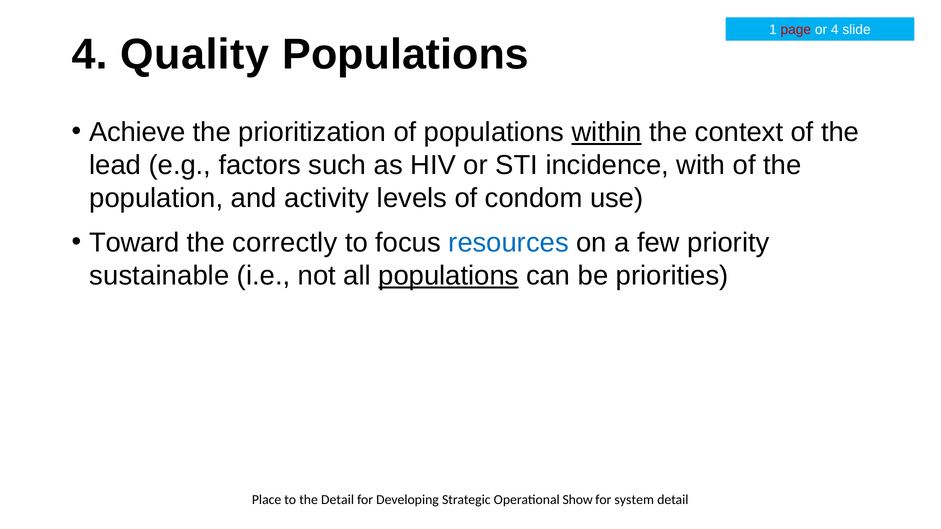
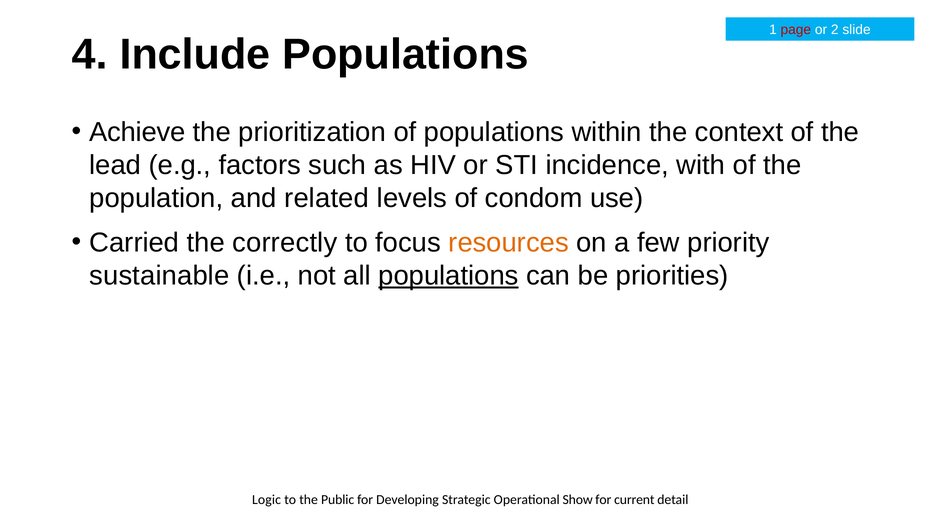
or 4: 4 -> 2 (835, 30)
Quality: Quality -> Include (195, 55)
within underline: present -> none (607, 132)
activity: activity -> related (327, 198)
Toward: Toward -> Carried (134, 243)
resources colour: blue -> orange (509, 243)
Place: Place -> Logic (267, 500)
the Detail: Detail -> Public (338, 500)
system: system -> current (634, 500)
